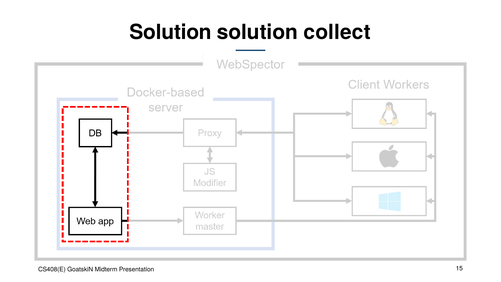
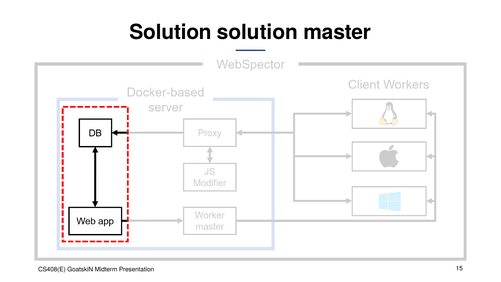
collect: collect -> master (337, 32)
